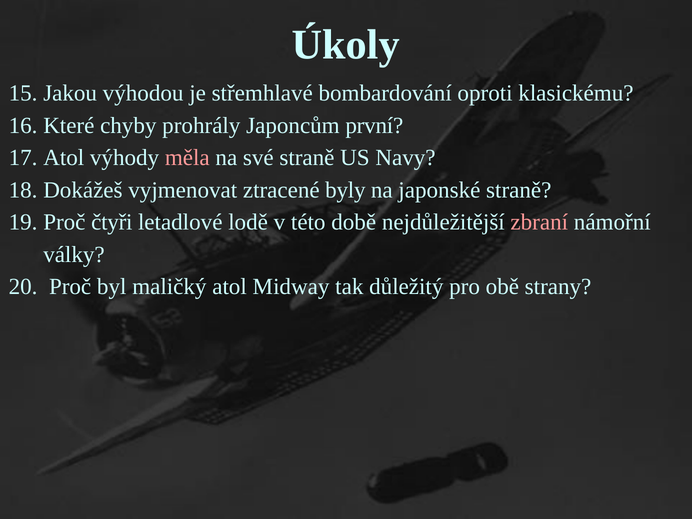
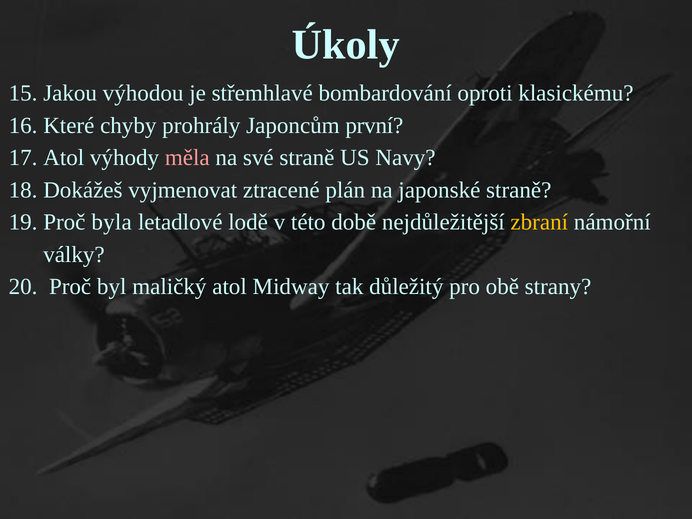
byly: byly -> plán (345, 190)
čtyři: čtyři -> byla (112, 222)
zbraní colour: pink -> yellow (539, 222)
